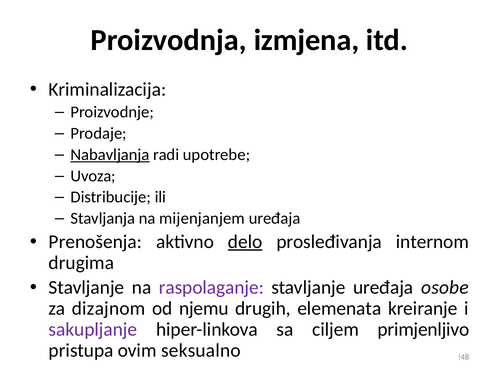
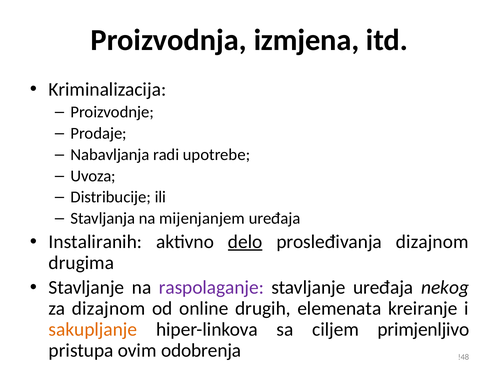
Nabavljanja underline: present -> none (110, 155)
Prenošenja: Prenošenja -> Instaliranih (95, 242)
prosleđivanja internom: internom -> dizajnom (432, 242)
osobe: osobe -> nekog (445, 288)
njemu: njemu -> online (204, 309)
sakupljanje colour: purple -> orange (93, 330)
seksualno: seksualno -> odobrenja (201, 351)
